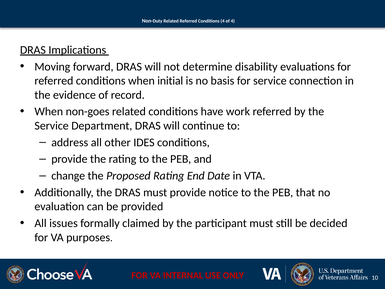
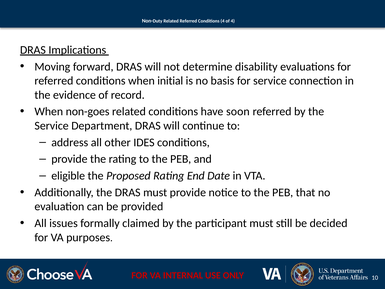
work: work -> soon (238, 111)
change: change -> eligible (68, 176)
